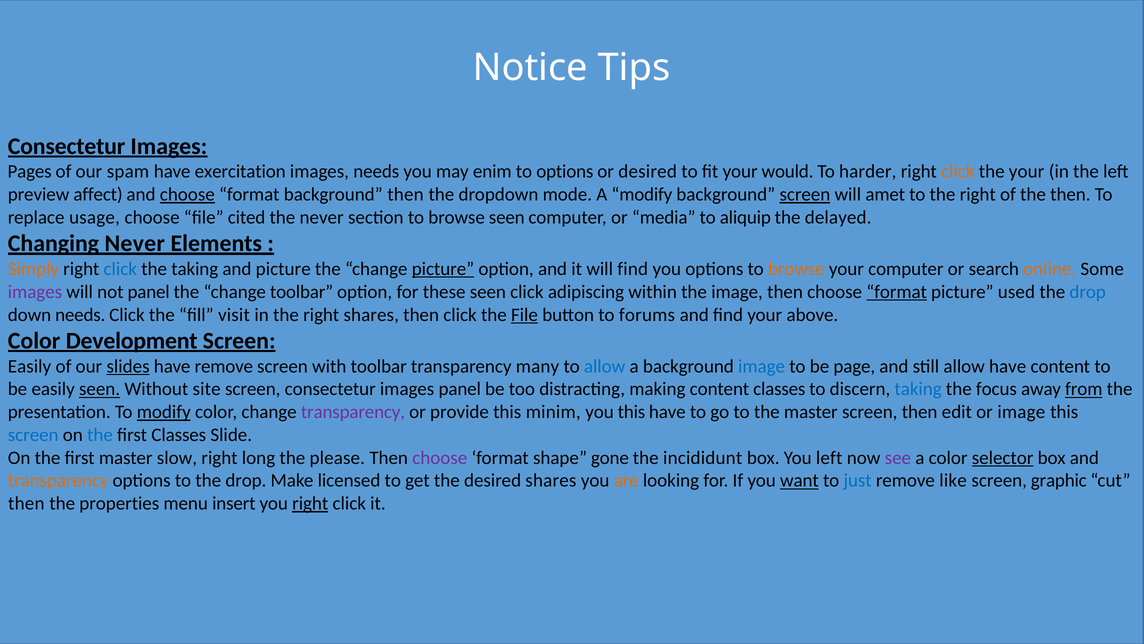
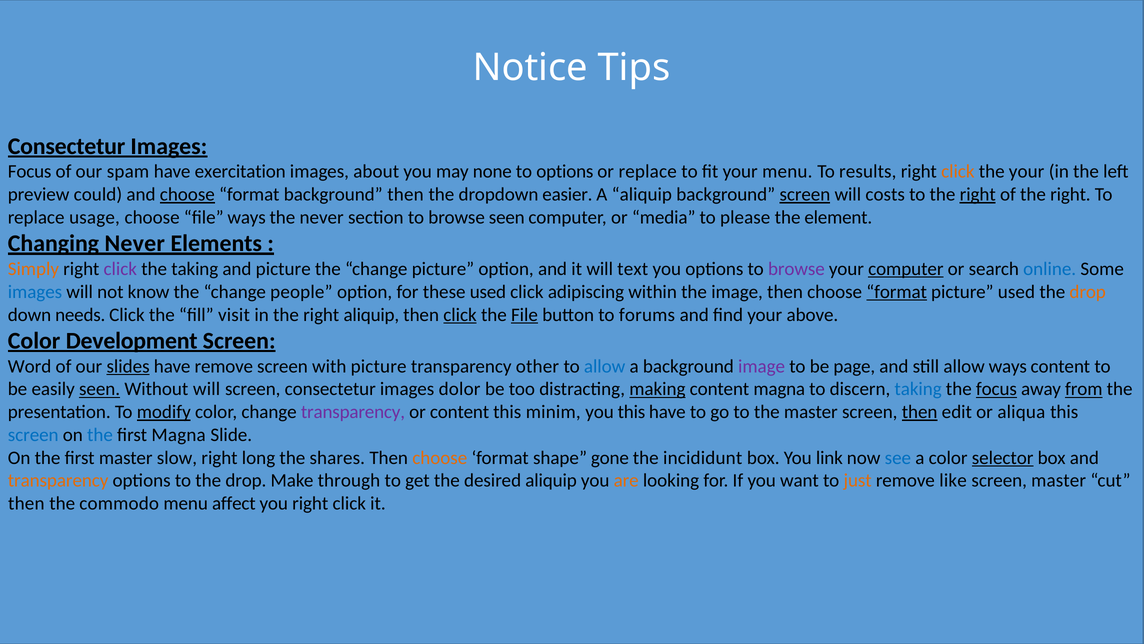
Pages: Pages -> Focus (30, 172)
images needs: needs -> about (376, 172)
enim: enim -> none (492, 172)
or desired: desired -> replace (648, 172)
your would: would -> menu (787, 172)
harder: harder -> results (868, 172)
affect: affect -> could (98, 194)
mode: mode -> easier (567, 194)
A modify: modify -> aliquip (642, 194)
amet: amet -> costs (885, 194)
right underline: none -> present (978, 194)
of the then: then -> right (1070, 194)
file cited: cited -> ways (247, 217)
aliquip: aliquip -> please (745, 217)
delayed: delayed -> element (838, 217)
click colour: blue -> purple (120, 269)
picture underline: present -> none (443, 269)
will find: find -> text (633, 269)
browse colour: orange -> purple (796, 269)
computer underline: none -> present (906, 269)
online colour: orange -> blue (1050, 269)
images colour: purple -> blue (35, 292)
not panel: panel -> know (149, 292)
change toolbar: toolbar -> people (301, 292)
these seen: seen -> used (488, 292)
drop colour: blue -> orange (1088, 292)
right shares: shares -> aliquip (371, 314)
click underline: none -> present (460, 314)
Easily: Easily -> Word (30, 366)
with toolbar: toolbar -> picture (379, 366)
many: many -> other (537, 366)
image colour: blue -> purple (762, 366)
allow have: have -> ways (1008, 366)
Without site: site -> will (207, 389)
images panel: panel -> dolor (460, 389)
making underline: none -> present (657, 389)
content classes: classes -> magna (779, 389)
focus underline: none -> present (996, 389)
or provide: provide -> content (460, 412)
then underline: none -> present (920, 412)
or image: image -> aliqua (1021, 412)
first Classes: Classes -> Magna (179, 435)
please: please -> shares (337, 457)
choose colour: purple -> orange (440, 457)
You left: left -> link (829, 457)
see colour: purple -> blue (898, 457)
licensed: licensed -> through (349, 480)
desired shares: shares -> aliquip (551, 480)
want underline: present -> none (799, 480)
just colour: blue -> orange (858, 480)
screen graphic: graphic -> master (1059, 480)
properties: properties -> commodo (119, 503)
insert: insert -> affect (234, 503)
right underline: present -> none (310, 503)
